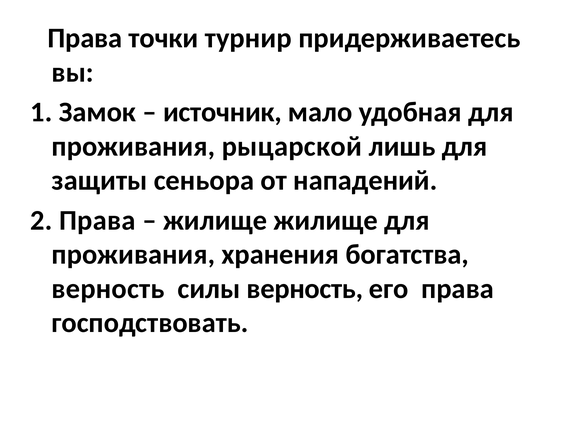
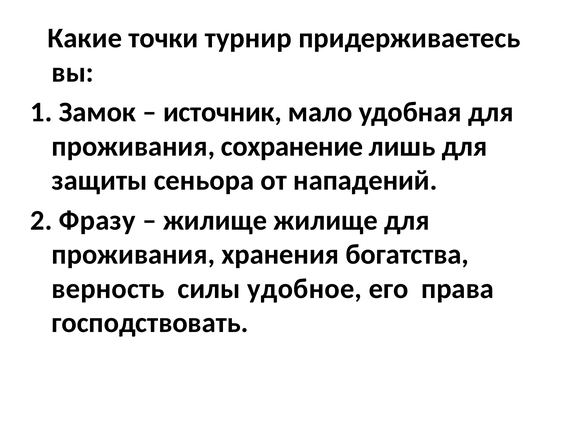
Права: Права -> Какие (85, 38)
рыцарской: рыцарской -> сохранение (292, 146)
2 Права: Права -> Фразу (97, 220)
силы верность: верность -> удобное (305, 288)
